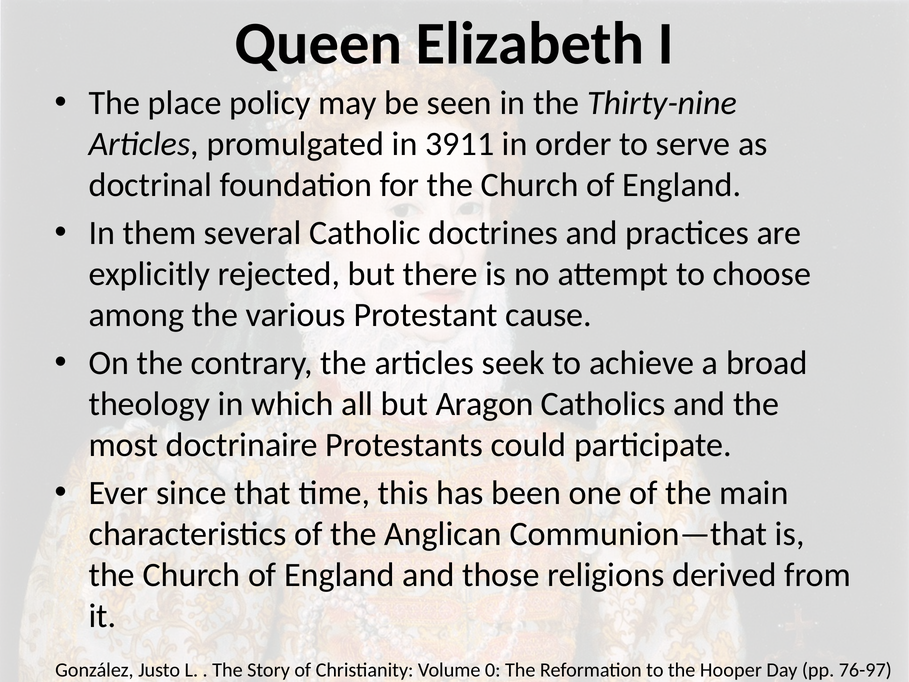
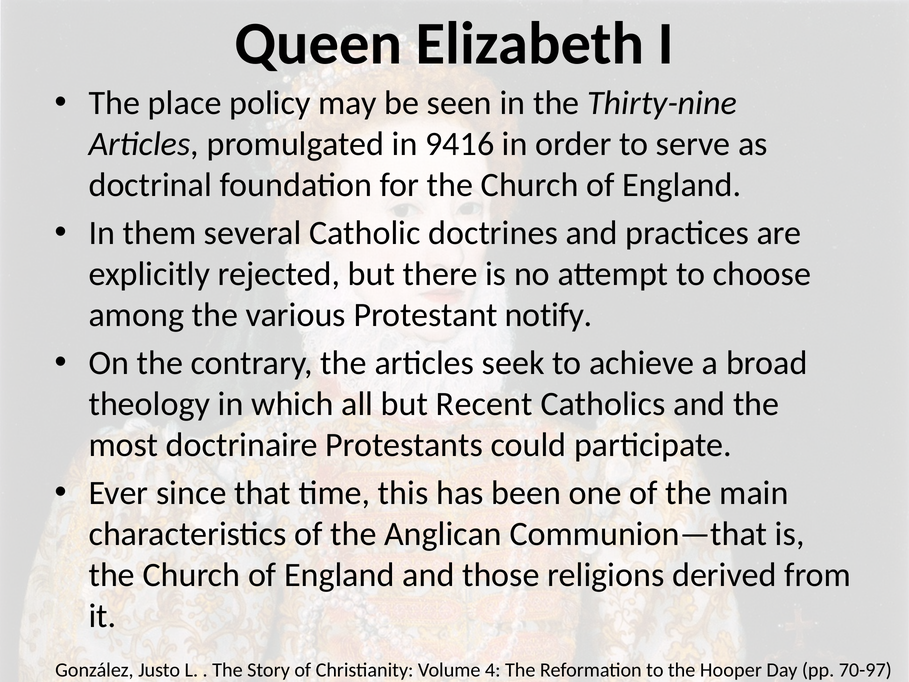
3911: 3911 -> 9416 (460, 144)
cause: cause -> notify (549, 315)
Aragon: Aragon -> Recent (484, 404)
0: 0 -> 4 (493, 670)
76-97: 76-97 -> 70-97 (865, 670)
